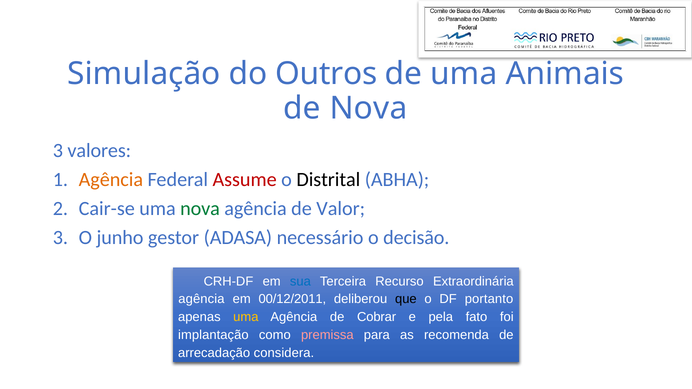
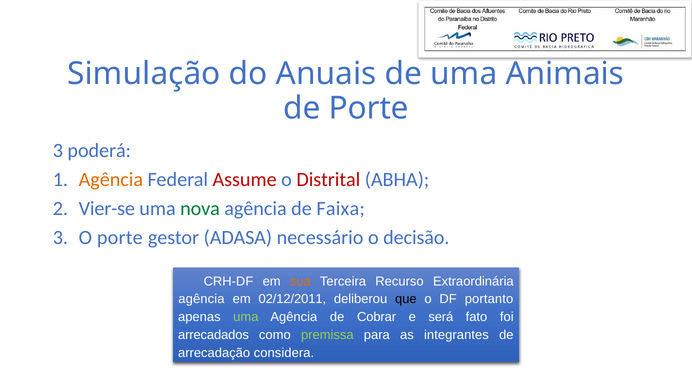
Outros: Outros -> Anuais (326, 74)
de Nova: Nova -> Porte (369, 108)
valores: valores -> poderá (99, 151)
Distrital colour: black -> red (328, 180)
Cair-se: Cair-se -> Vier-se (107, 209)
Valor: Valor -> Faixa (341, 209)
O junho: junho -> porte (120, 238)
sua colour: blue -> orange (300, 281)
00/12/2011: 00/12/2011 -> 02/12/2011 (292, 299)
uma colour: yellow -> light green (246, 317)
pela: pela -> será (441, 317)
implantação: implantação -> arrecadados (213, 335)
premissa colour: pink -> light green (327, 335)
recomenda: recomenda -> integrantes (456, 335)
